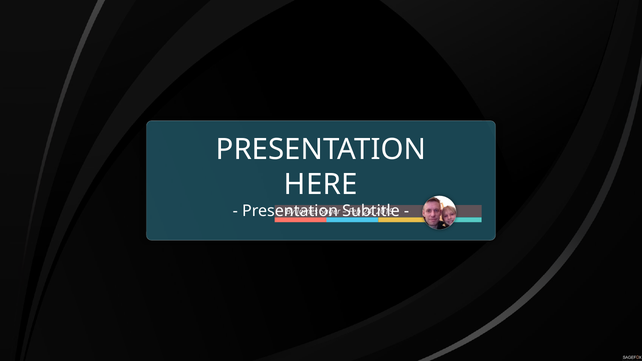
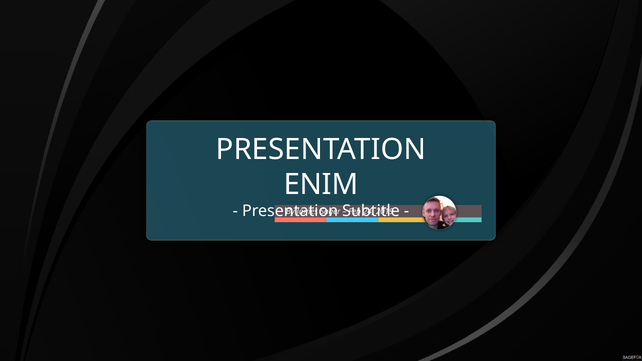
HERE: HERE -> ENIM (321, 185)
